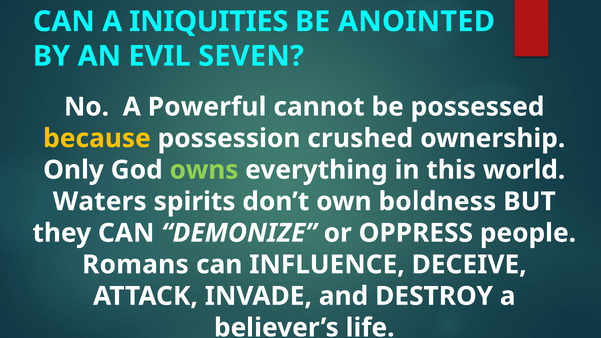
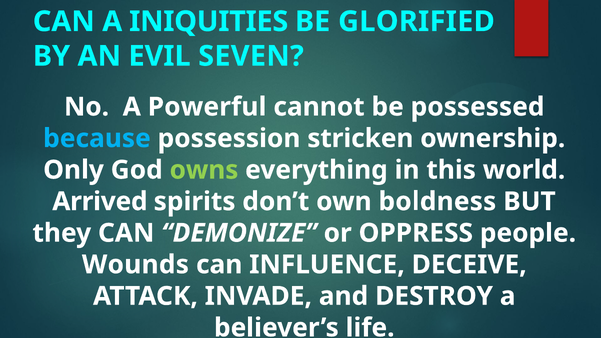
ANOINTED: ANOINTED -> GLORIFIED (416, 22)
because colour: yellow -> light blue (97, 138)
crushed: crushed -> stricken (360, 138)
Waters: Waters -> Arrived (100, 202)
Romans: Romans -> Wounds (135, 265)
